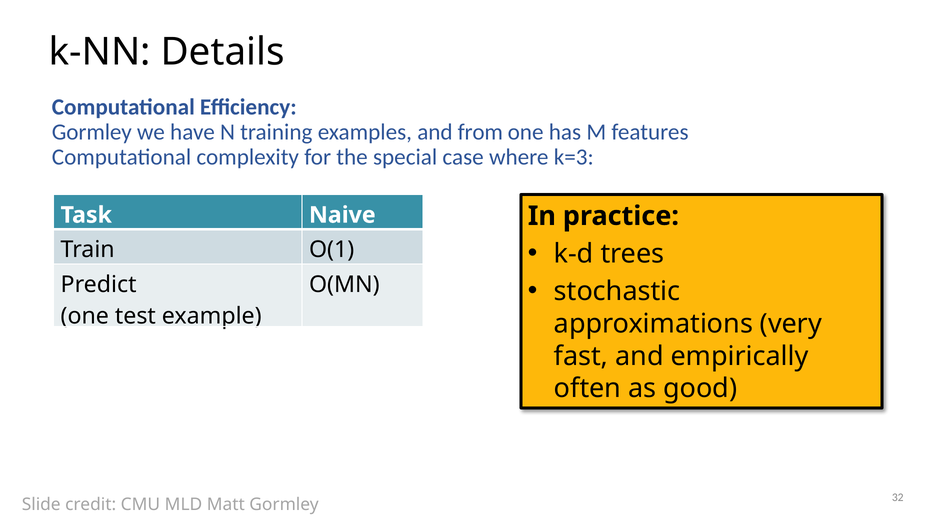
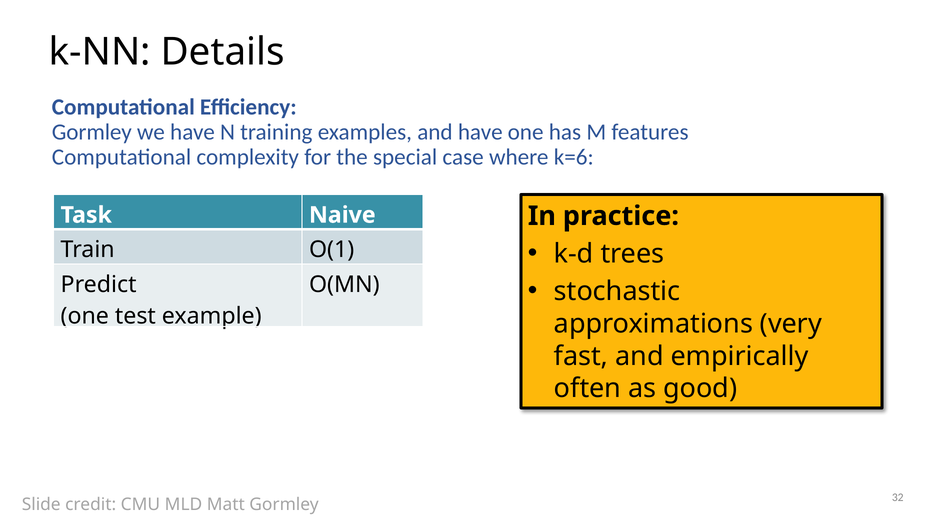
and from: from -> have (480, 132)
k=3: k=3 -> k=6 (574, 157)
